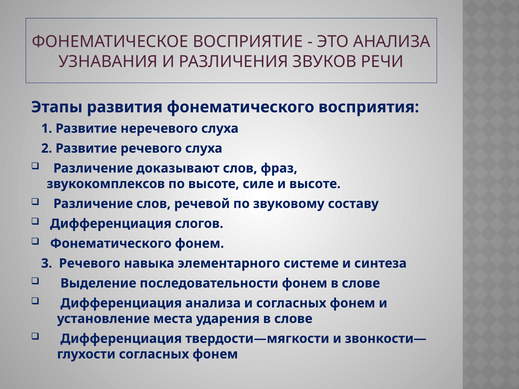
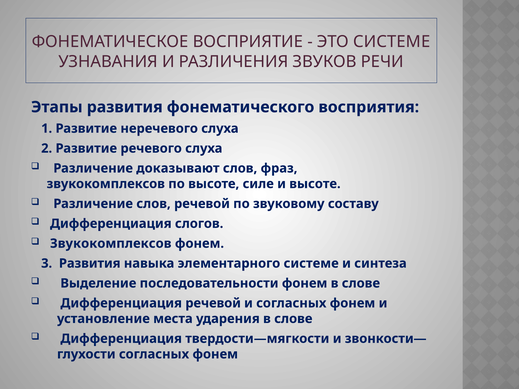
ЭТО АНАЛИЗА: АНАЛИЗА -> СИСТЕМЕ (392, 42)
Фонематического: Фонематического -> Звукокомплексов (111, 244)
3 Речевого: Речевого -> Развития (90, 264)
Дифференциация анализа: анализа -> речевой (213, 303)
